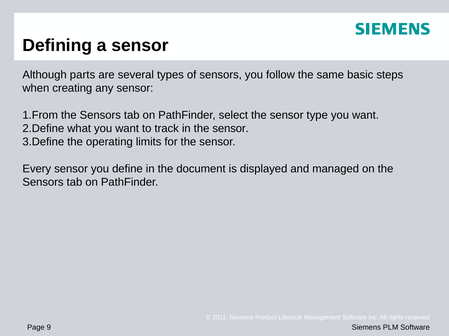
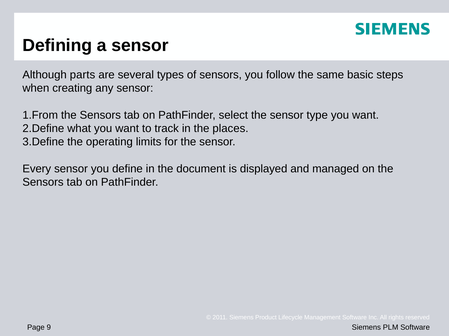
in the sensor: sensor -> places (230, 129)
